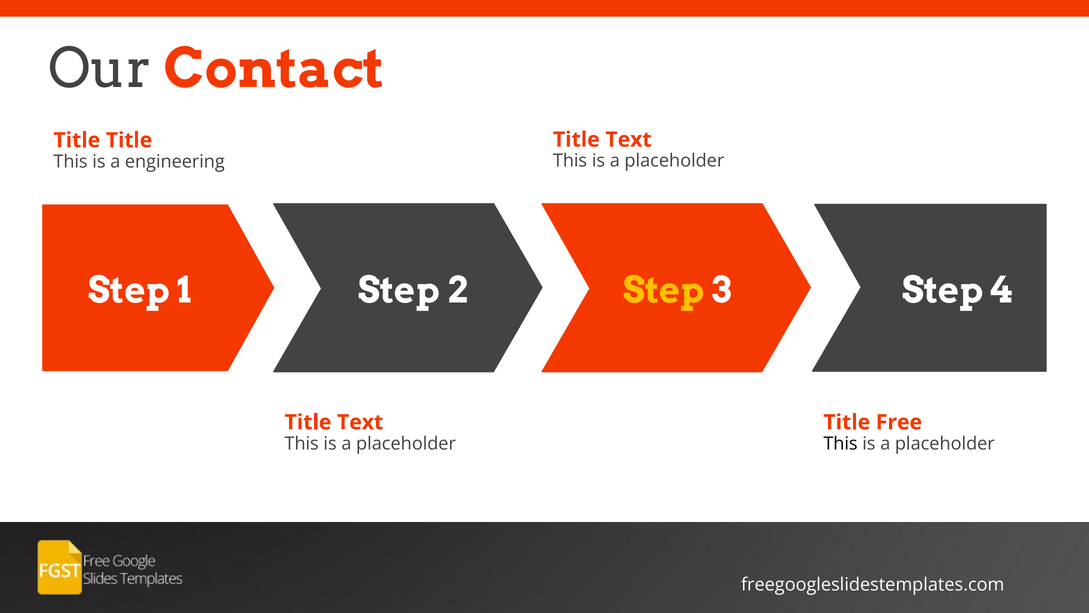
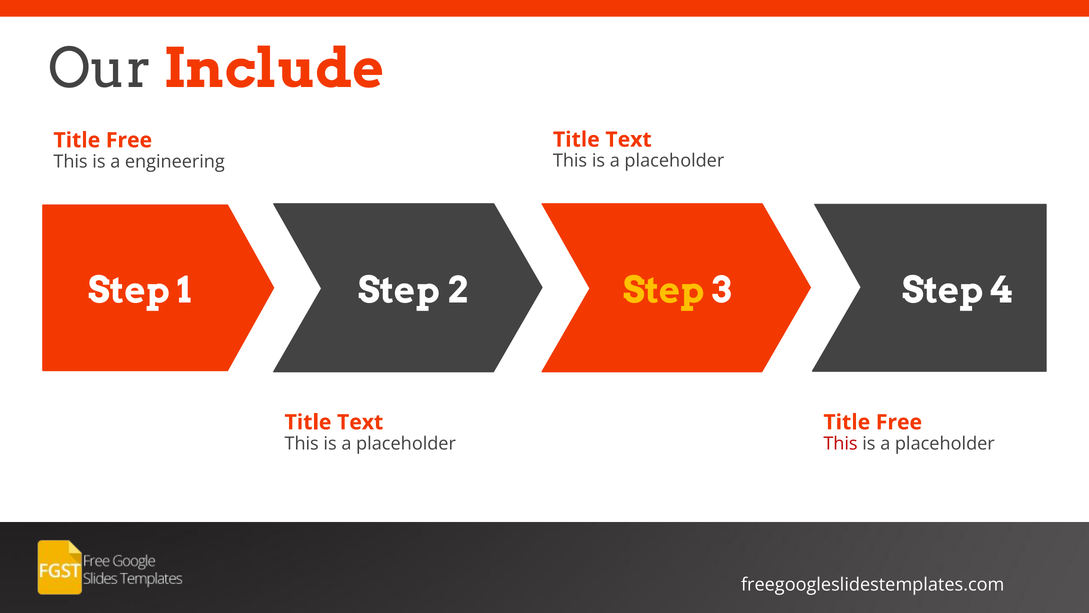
Contact: Contact -> Include (274, 69)
Title: Title -> Free (129, 140)
This colour: black -> red (841, 443)
